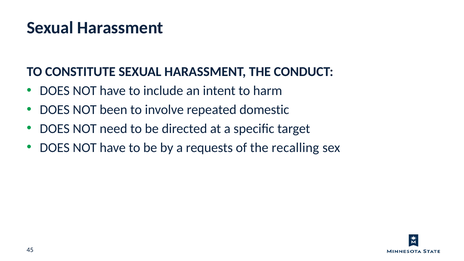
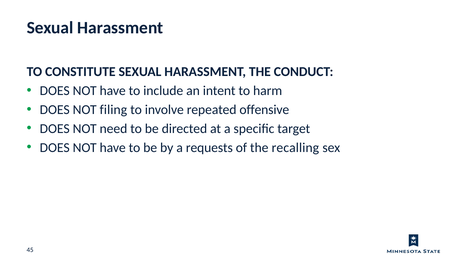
been: been -> filing (113, 110)
domestic: domestic -> offensive (264, 110)
